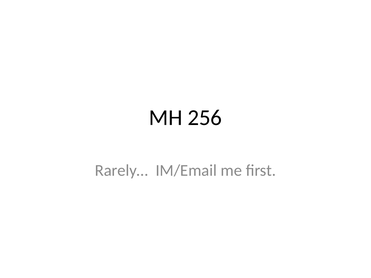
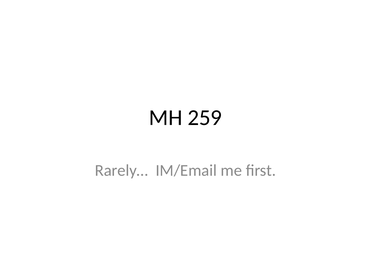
256: 256 -> 259 (205, 118)
